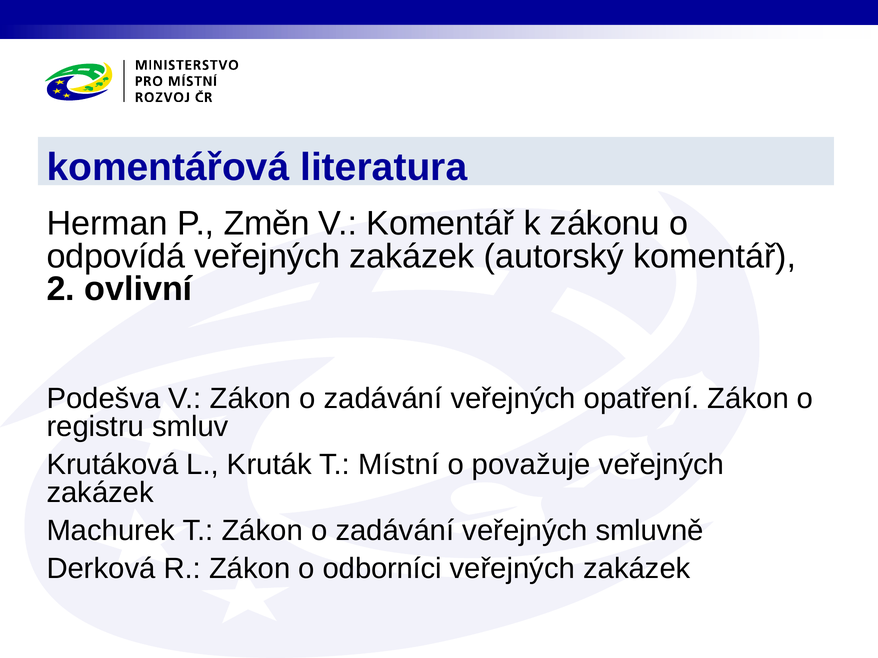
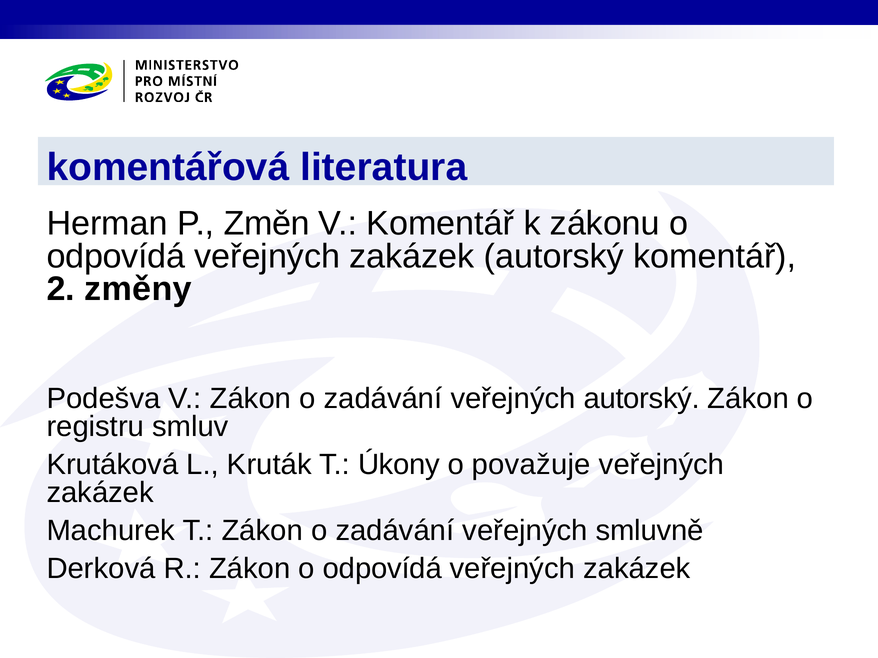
ovlivní: ovlivní -> změny (138, 289)
veřejných opatření: opatření -> autorský (642, 399)
Místní: Místní -> Úkony (399, 465)
Zákon o odborníci: odborníci -> odpovídá (382, 569)
